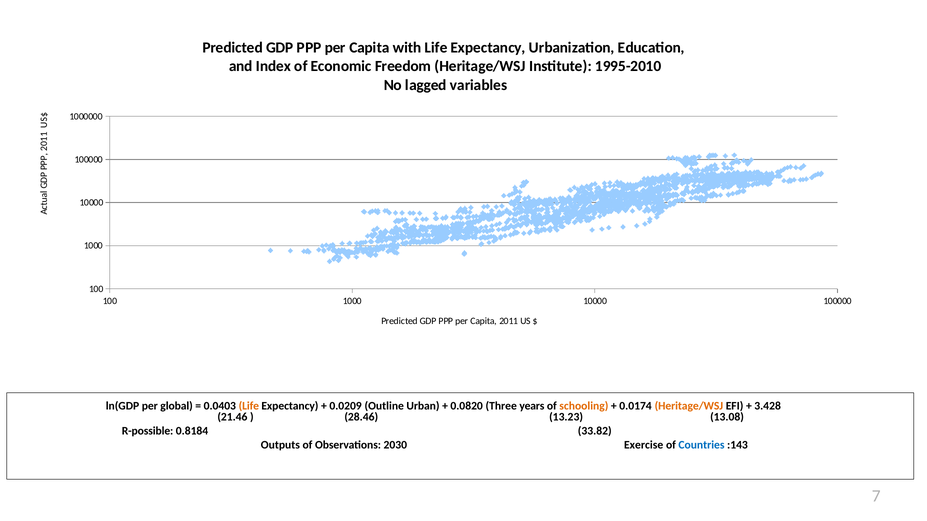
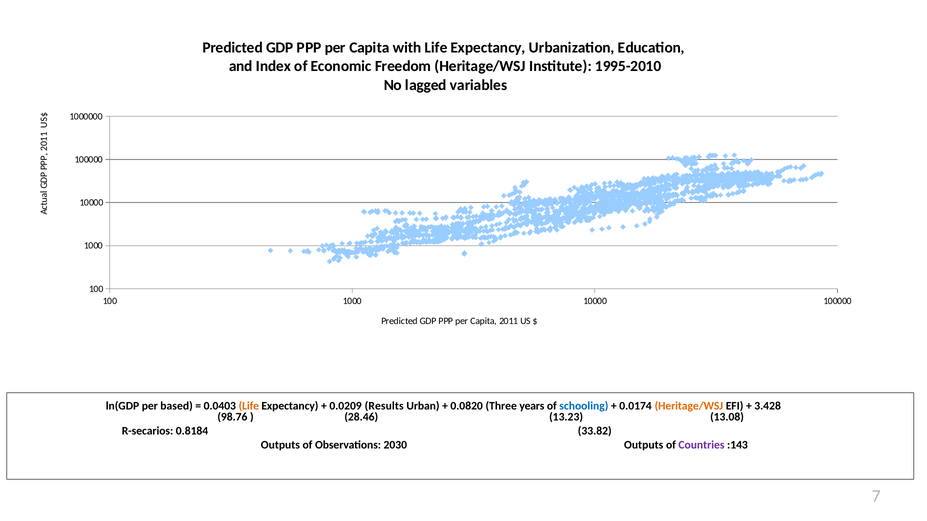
global: global -> based (177, 406)
Outline: Outline -> Results (384, 406)
schooling colour: orange -> blue (584, 406)
21.46: 21.46 -> 98.76 (232, 417)
R-possible: R-possible -> R-secarios (148, 431)
2030 Exercise: Exercise -> Outputs (644, 445)
Countries colour: blue -> purple (701, 445)
